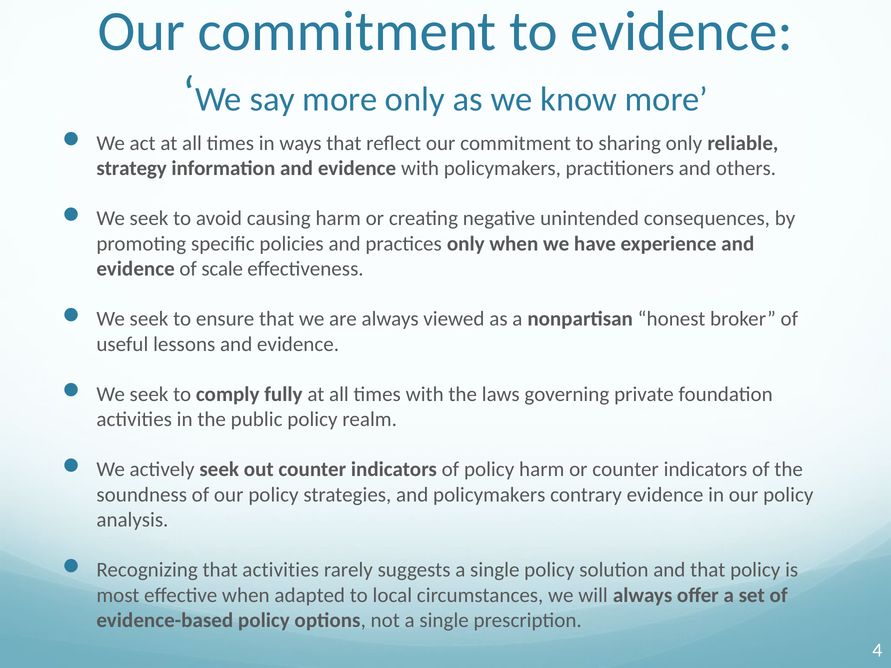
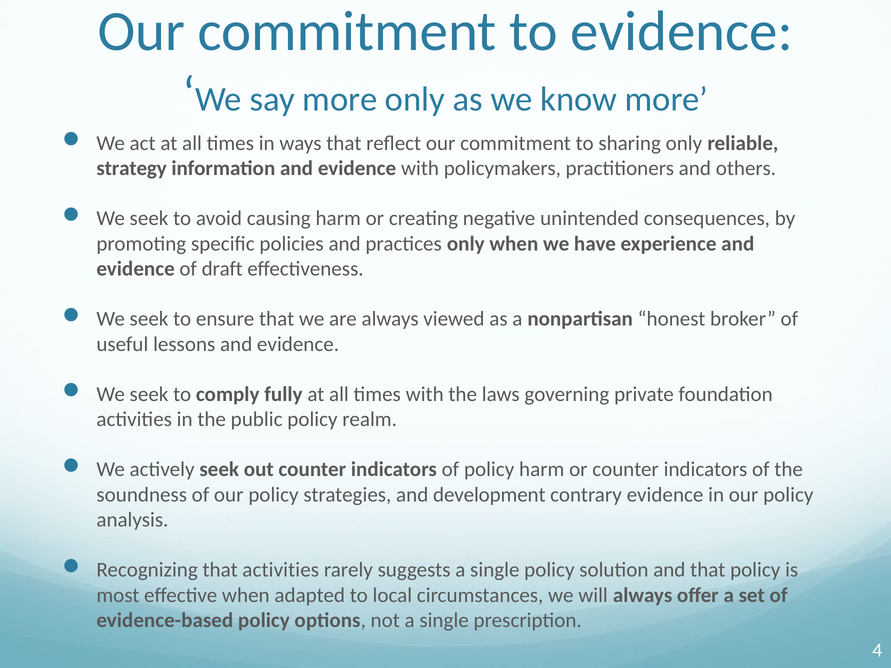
scale: scale -> draft (222, 269)
and policymakers: policymakers -> development (489, 495)
